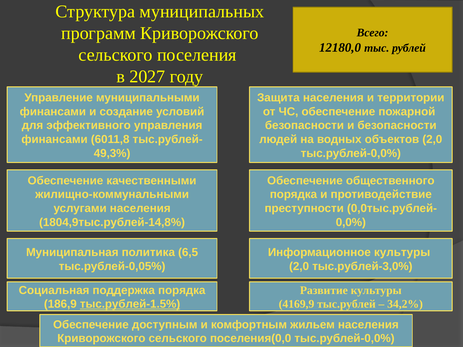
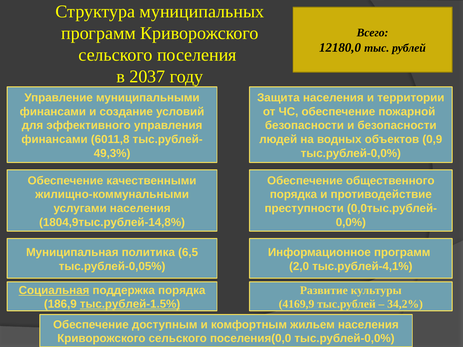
2027: 2027 -> 2037 (147, 77)
объектов 2,0: 2,0 -> 0,9 (432, 139)
Информационное культуры: культуры -> программ (402, 252)
тыс.рублей-3,0%: тыс.рублей-3,0% -> тыс.рублей-4,1% (362, 266)
Социальная underline: none -> present (54, 290)
